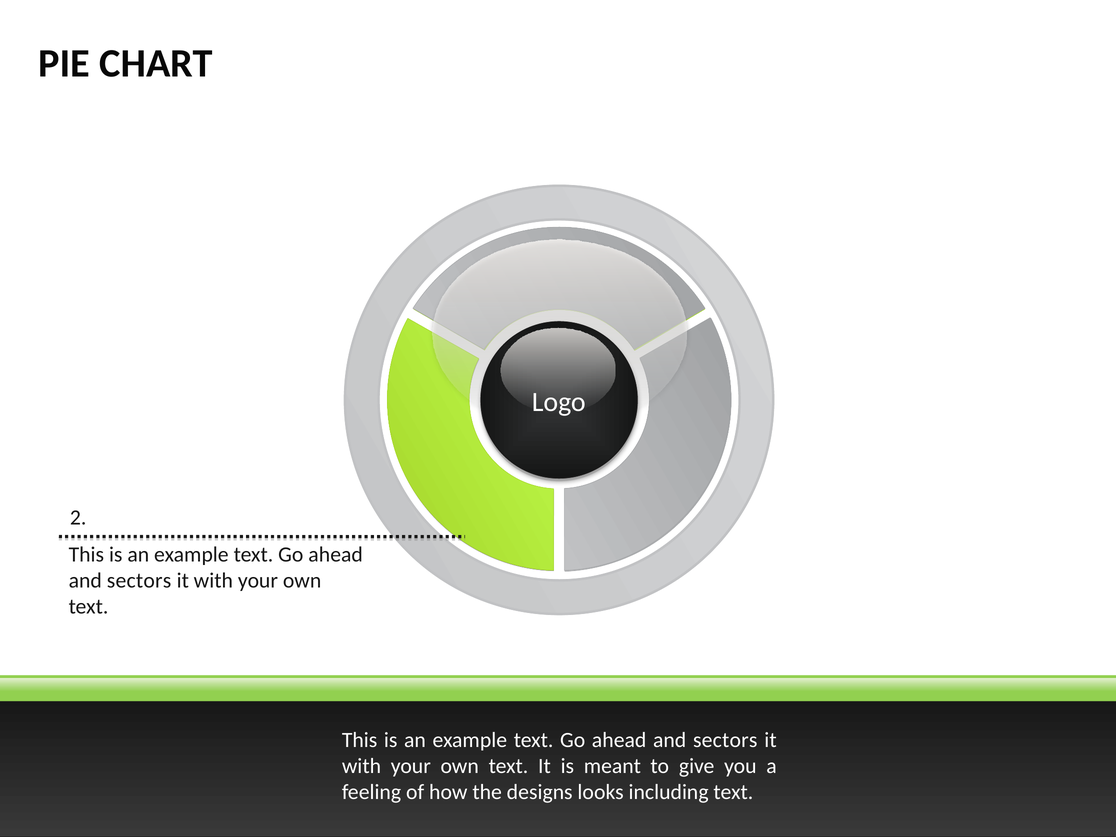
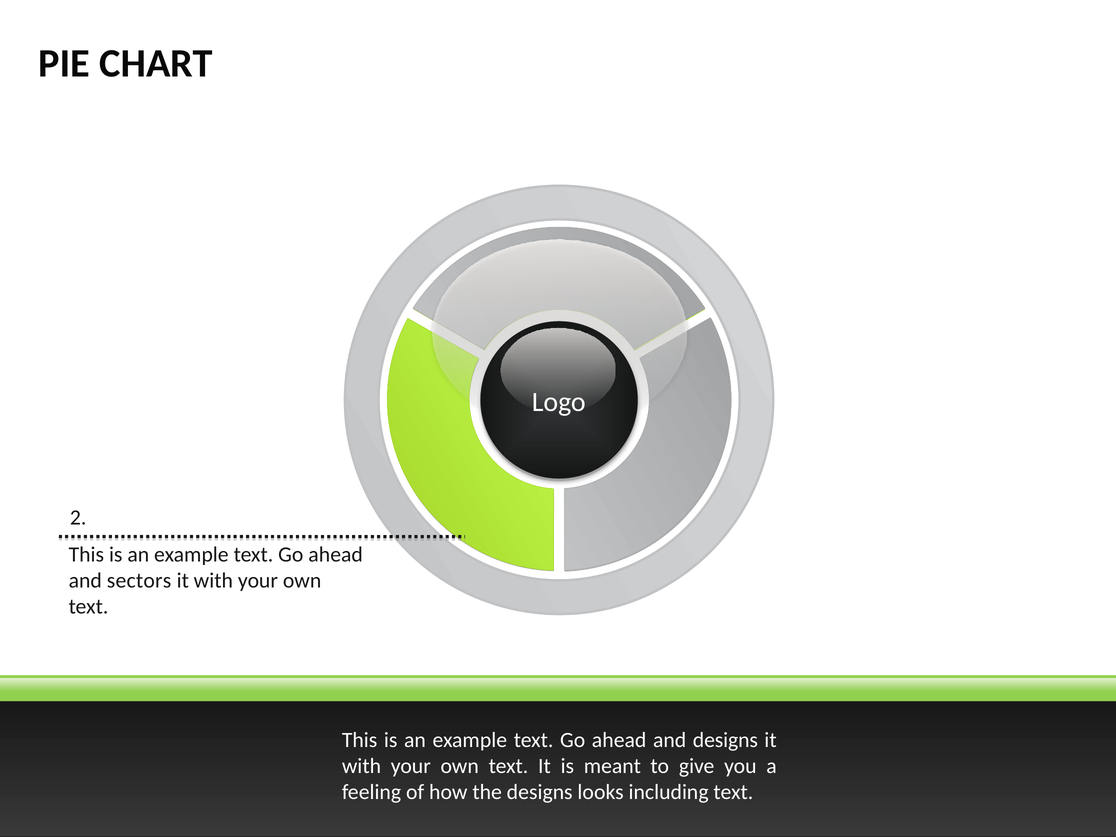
sectors: sectors -> designs (725, 740)
